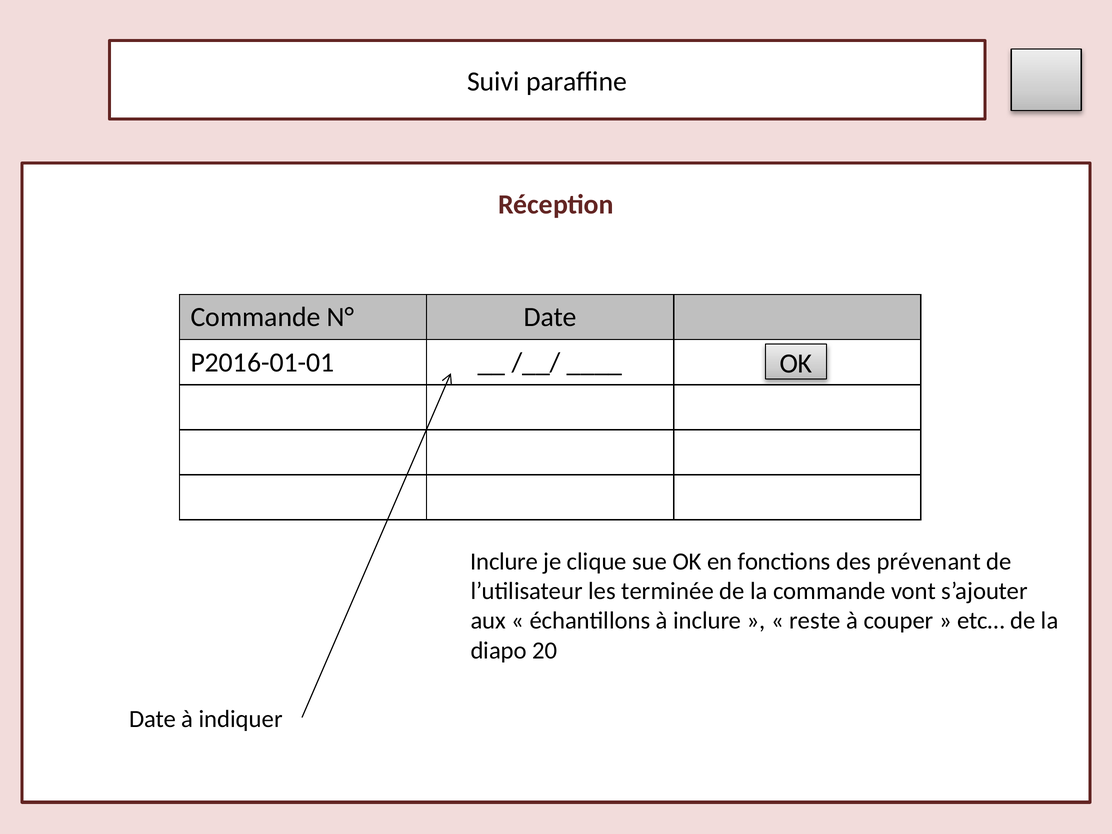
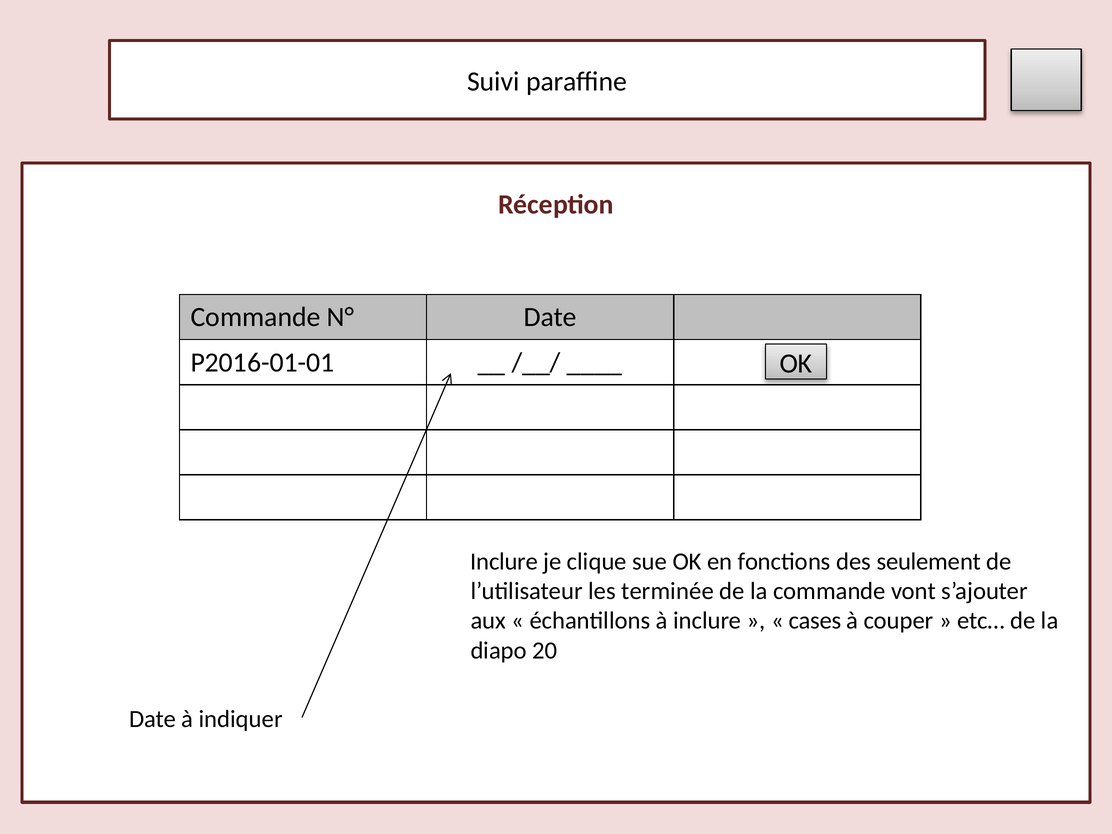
prévenant: prévenant -> seulement (929, 562)
reste: reste -> cases (815, 621)
